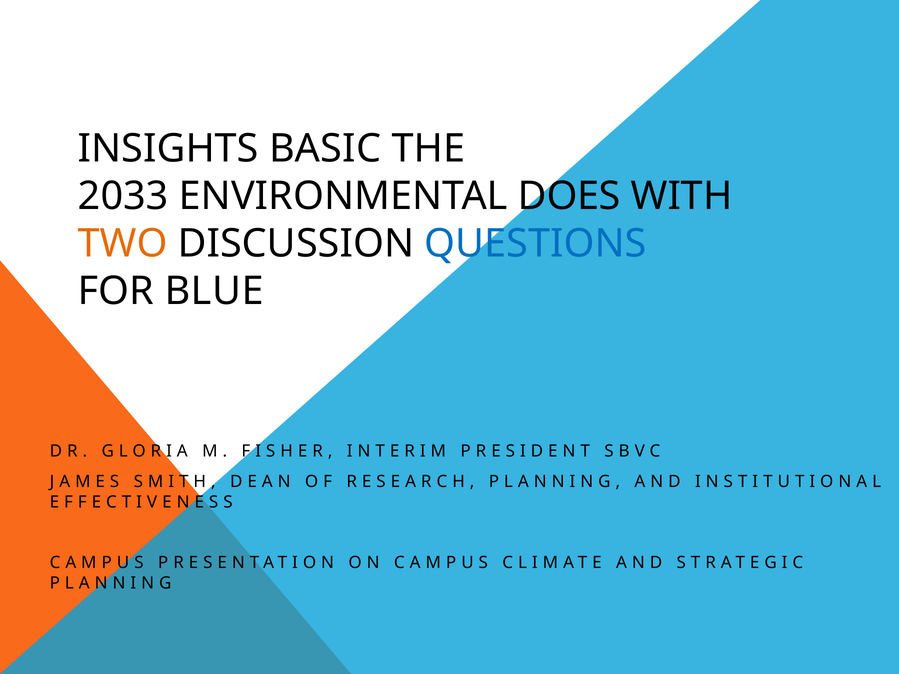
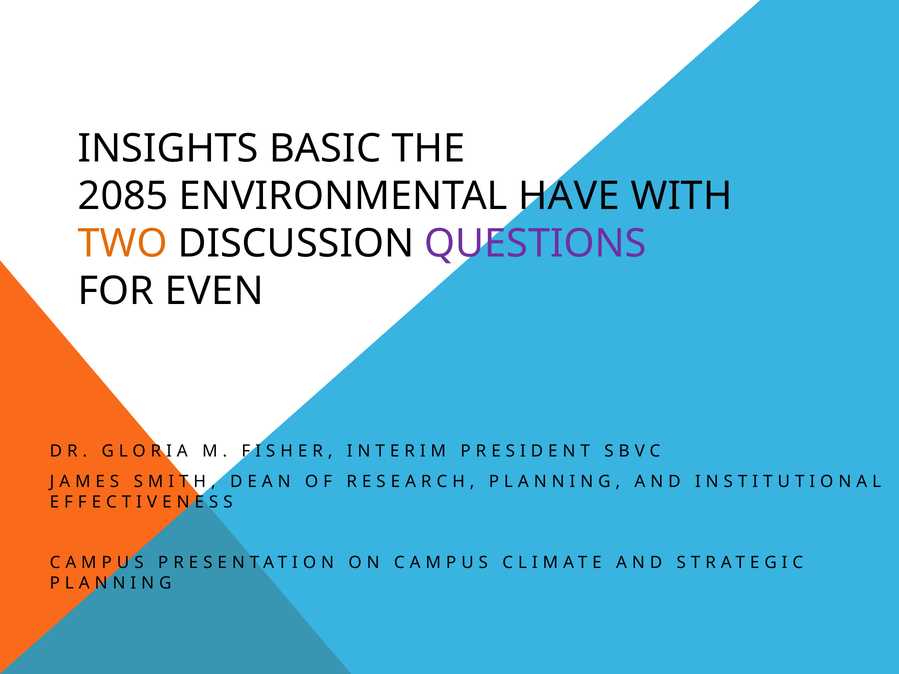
2033: 2033 -> 2085 (123, 196)
DOES: DOES -> HAVE (569, 196)
QUESTIONS colour: blue -> purple (535, 244)
BLUE: BLUE -> EVEN (214, 291)
